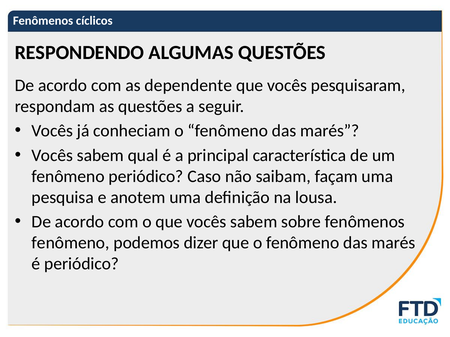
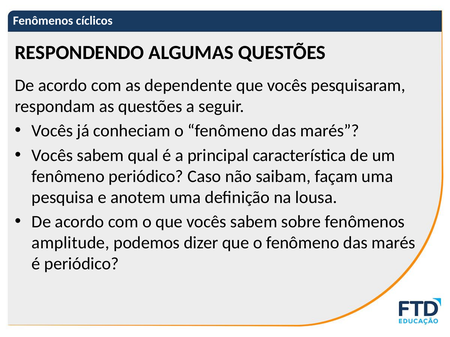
fenômeno: fenômeno -> amplitude (71, 243)
